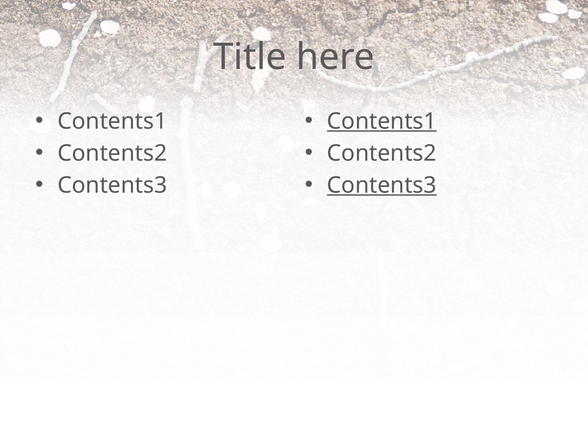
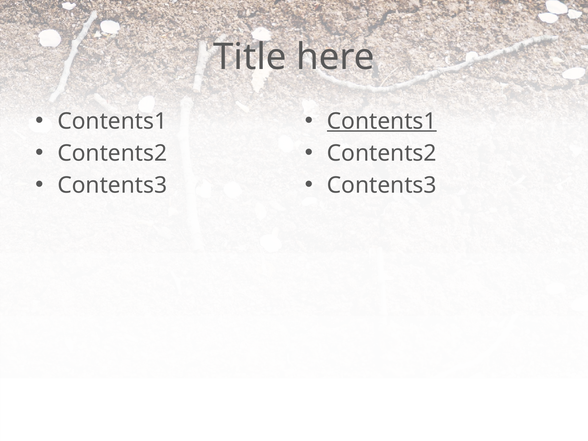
Contents3 underline: present -> none (382, 185)
